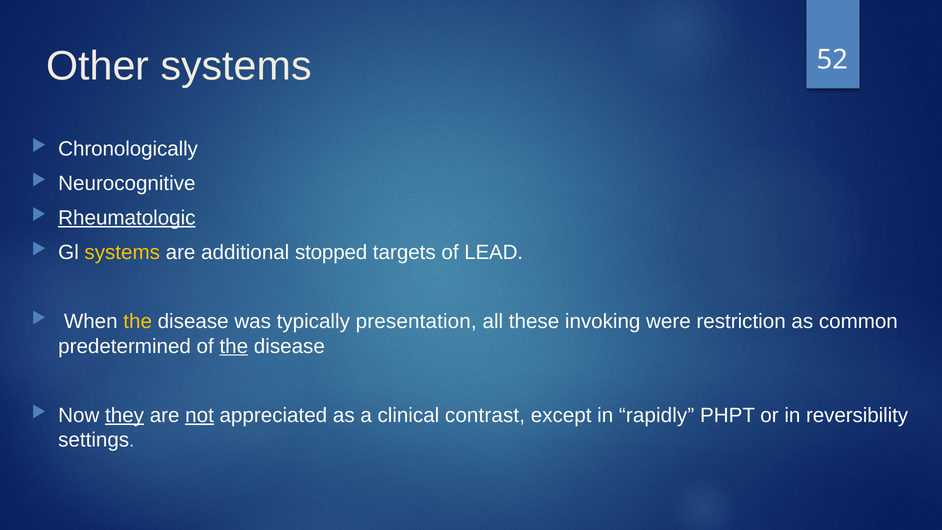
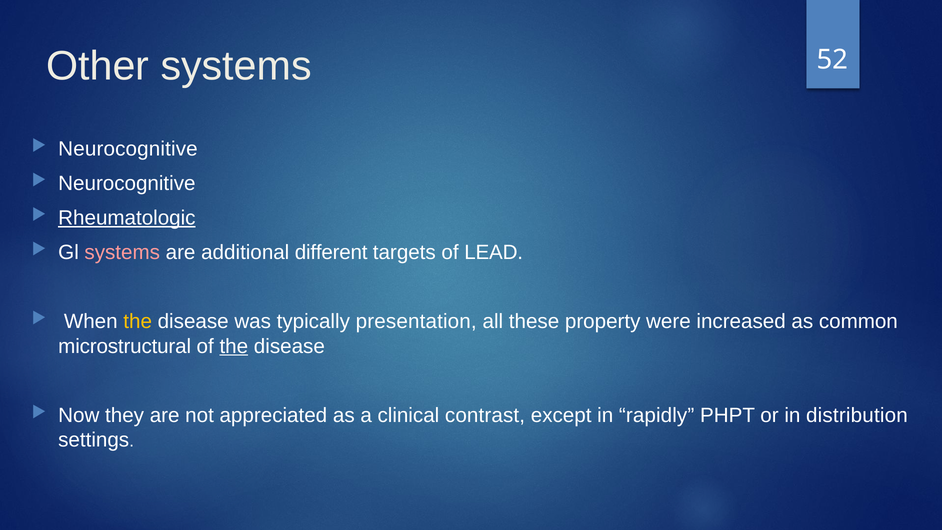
Chronologically: Chronologically -> Neurocognitive (128, 149)
systems colour: yellow -> pink (122, 252)
stopped: stopped -> different (331, 252)
invoking: invoking -> property (603, 321)
restriction: restriction -> increased (741, 321)
predetermined: predetermined -> microstructural (125, 346)
they underline: present -> none (125, 415)
not underline: present -> none (200, 415)
reversibility: reversibility -> distribution (857, 415)
